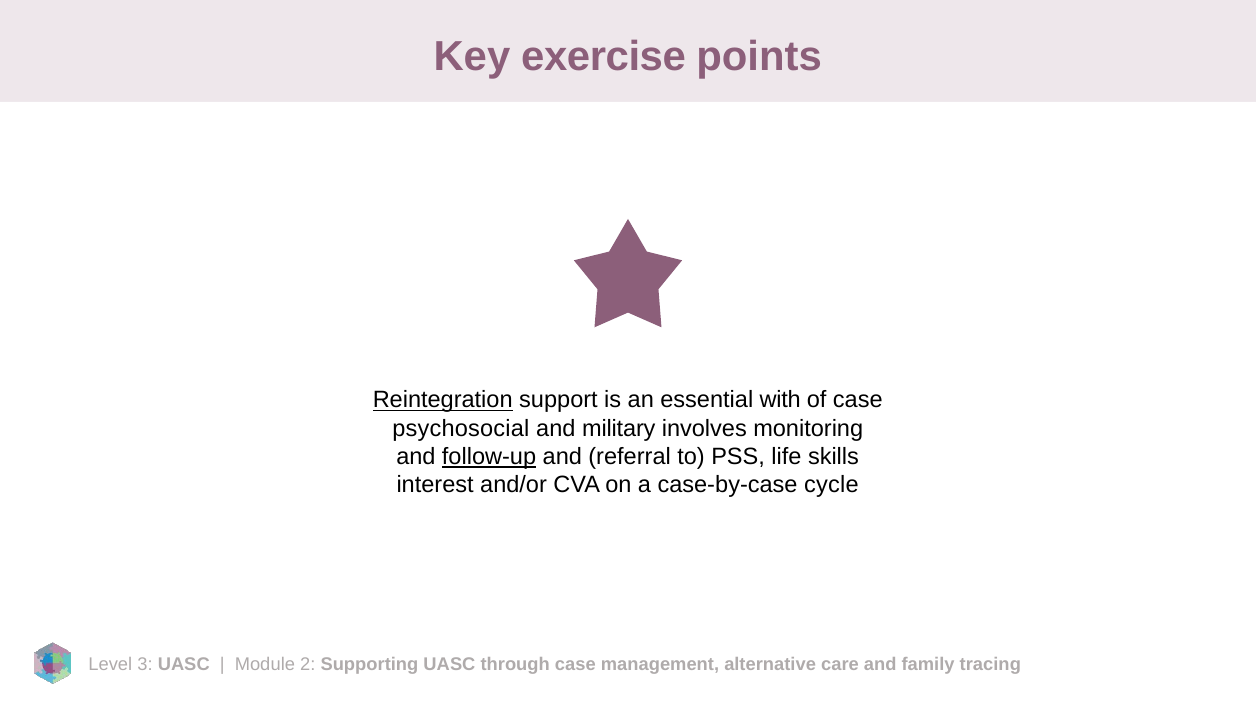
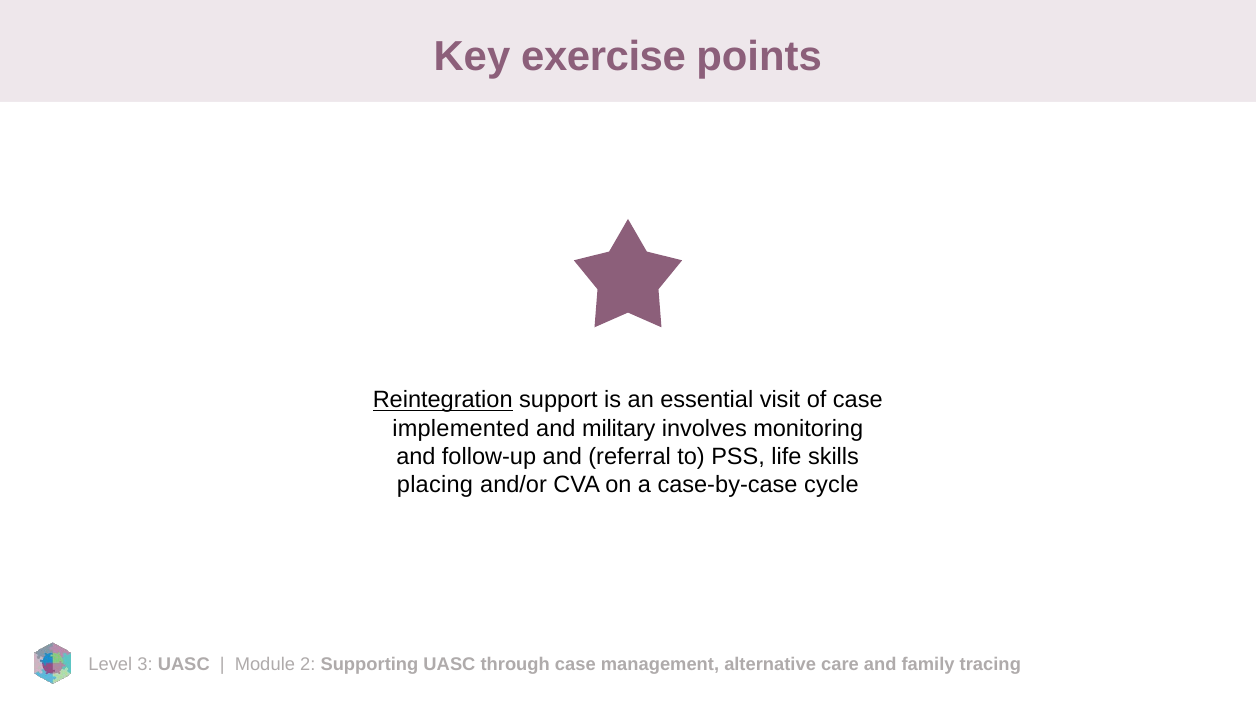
with: with -> visit (780, 400)
psychosocial: psychosocial -> implemented (461, 428)
follow-up underline: present -> none (489, 456)
interest: interest -> placing (435, 485)
